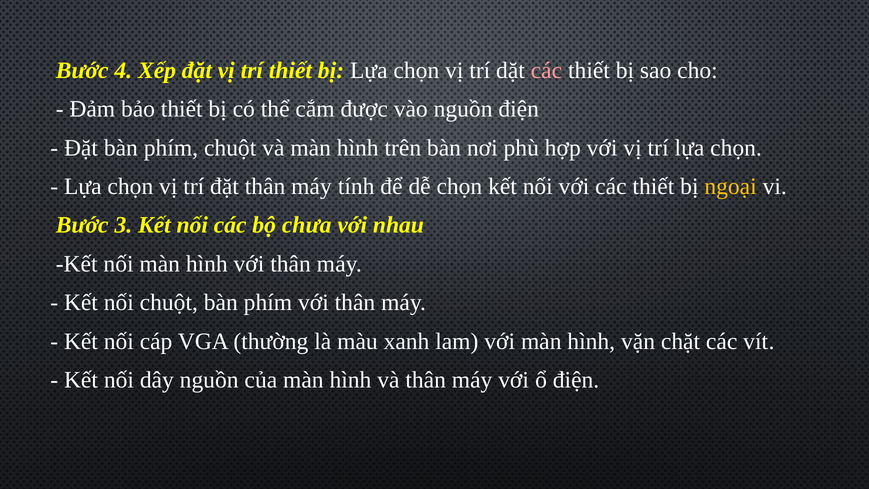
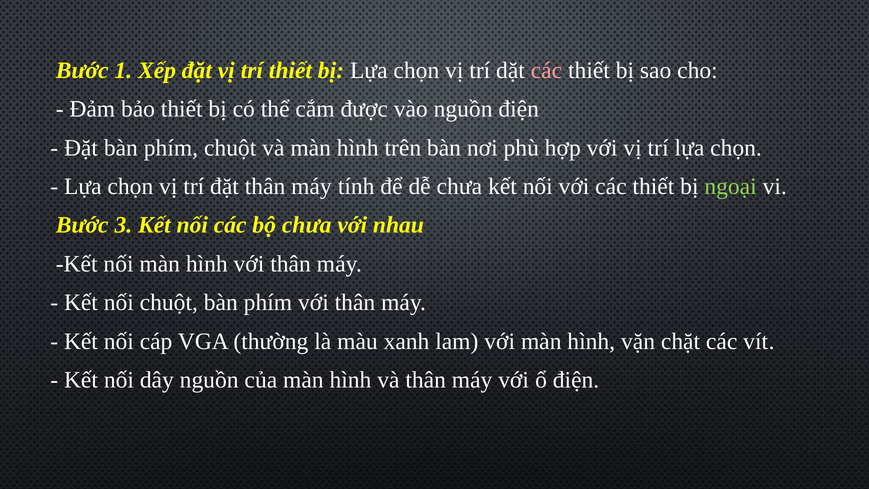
4: 4 -> 1 (123, 70)
dễ chọn: chọn -> chưa (459, 186)
ngoại colour: yellow -> light green (731, 186)
